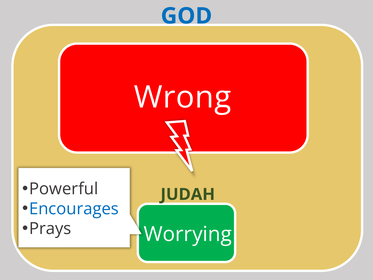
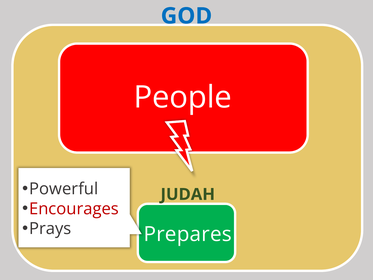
Wrong: Wrong -> People (183, 97)
Encourages colour: blue -> red (74, 209)
Worrying: Worrying -> Prepares (188, 234)
